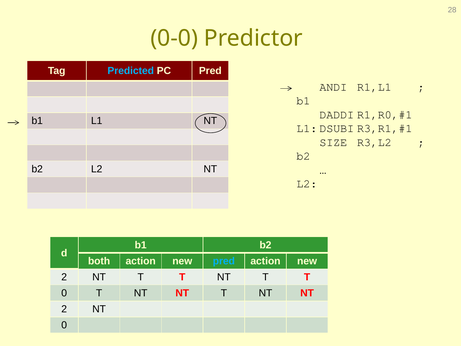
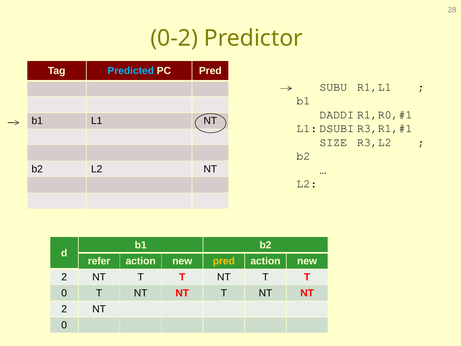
0-0: 0-0 -> 0-2 (174, 38)
ANDI: ANDI -> SUBU (333, 87)
both: both -> refer (99, 261)
pred colour: light blue -> yellow (224, 261)
